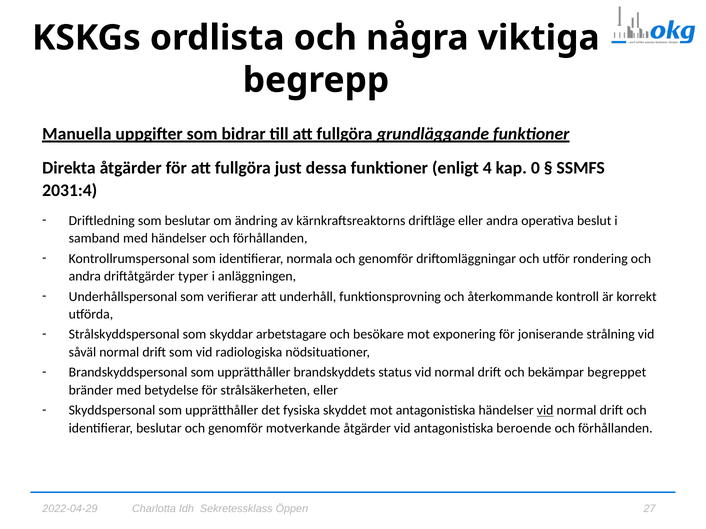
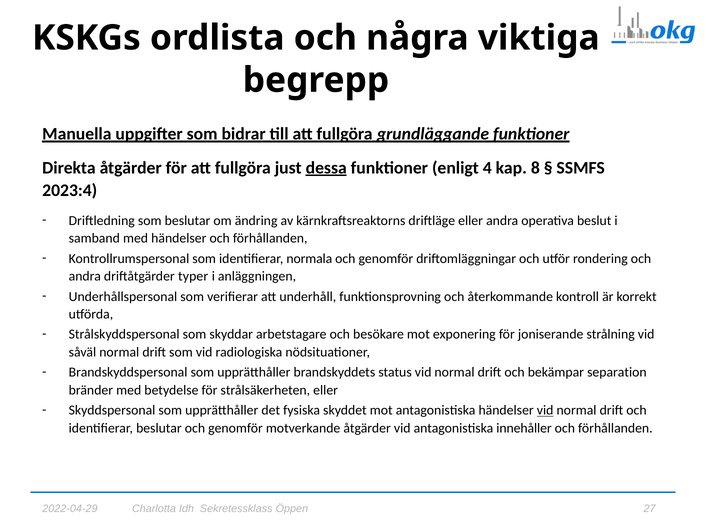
dessa underline: none -> present (326, 168)
0: 0 -> 8 (535, 168)
2031:4: 2031:4 -> 2023:4 (70, 190)
begreppet: begreppet -> separation (617, 373)
beroende: beroende -> innehåller (524, 428)
